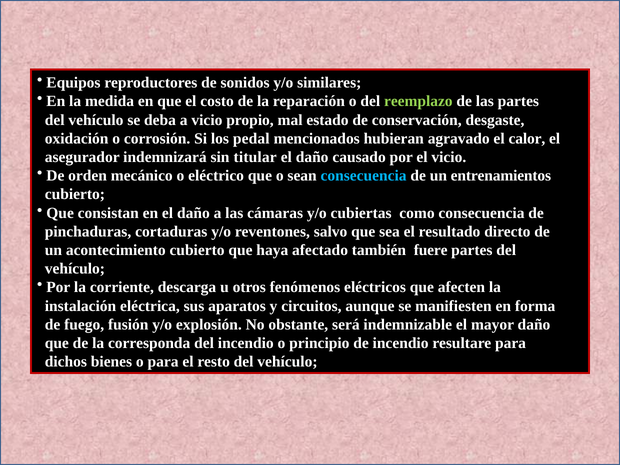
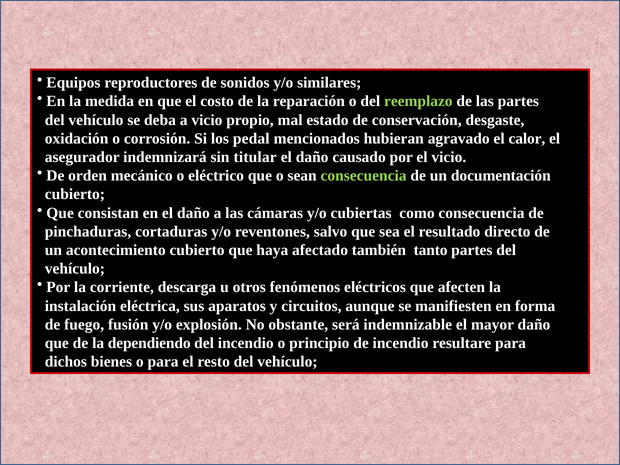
consecuencia colour: light blue -> light green (364, 176)
entrenamientos: entrenamientos -> documentación (501, 176)
fuere: fuere -> tanto (431, 250)
corresponda: corresponda -> dependiendo (149, 343)
